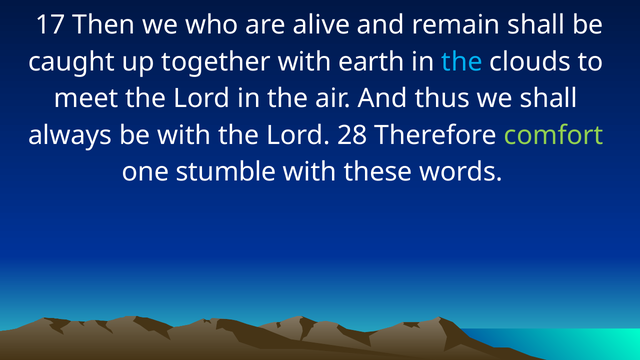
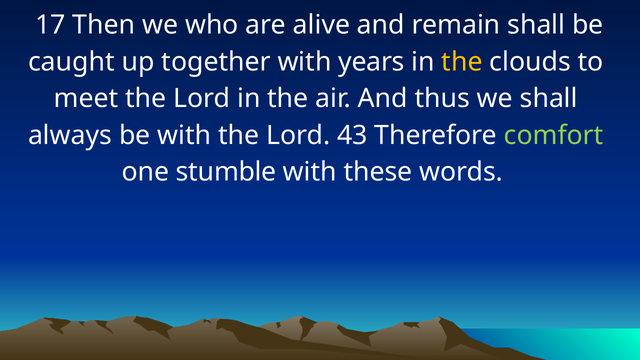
earth: earth -> years (371, 62)
the colour: light blue -> yellow (462, 62)
28: 28 -> 43 (352, 135)
